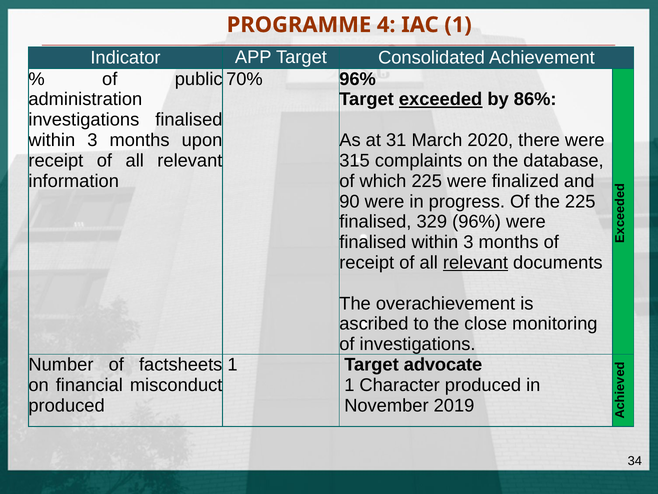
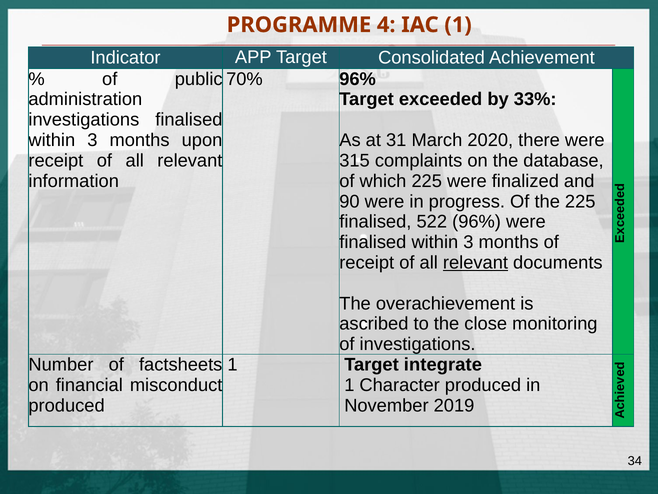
exceeded underline: present -> none (441, 99)
86%: 86% -> 33% (535, 99)
329: 329 -> 522 (432, 222)
advocate: advocate -> integrate (443, 364)
